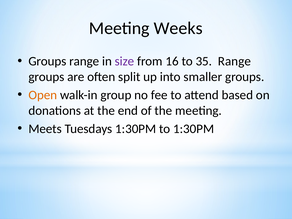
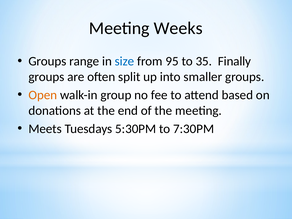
size colour: purple -> blue (124, 61)
16: 16 -> 95 (172, 61)
35 Range: Range -> Finally (234, 61)
Tuesdays 1:30PM: 1:30PM -> 5:30PM (136, 129)
to 1:30PM: 1:30PM -> 7:30PM (194, 129)
